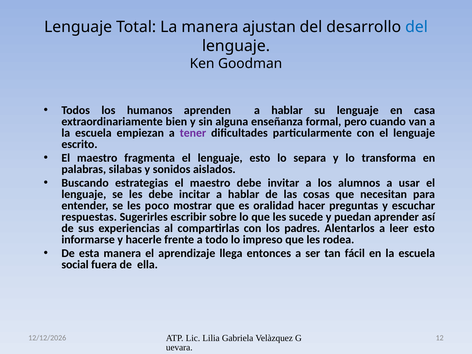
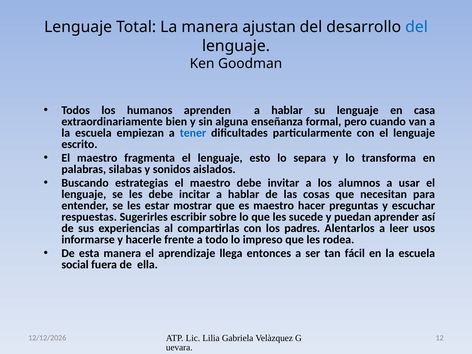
tener colour: purple -> blue (193, 133)
poco: poco -> estar (157, 206)
es oralidad: oralidad -> maestro (274, 206)
leer esto: esto -> usos (424, 228)
